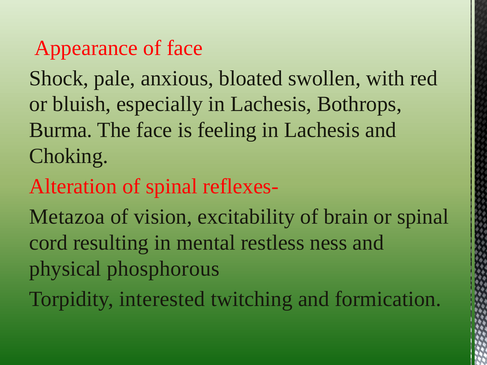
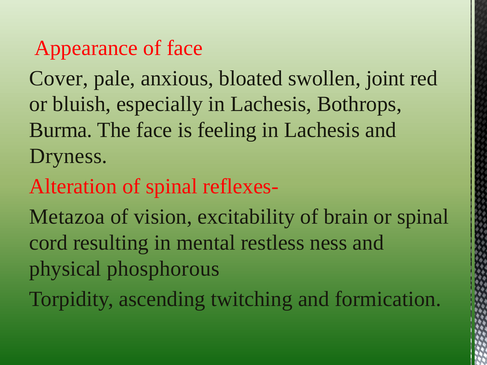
Shock: Shock -> Cover (59, 78)
with: with -> joint (386, 78)
Choking: Choking -> Dryness (68, 156)
interested: interested -> ascending (162, 299)
